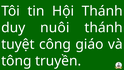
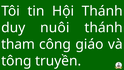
tuyệt: tuyệt -> tham (18, 44)
